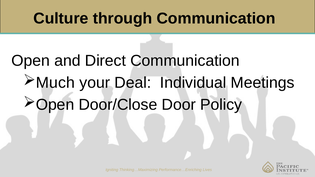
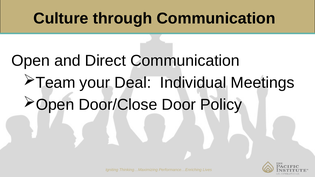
Much: Much -> Team (56, 83)
